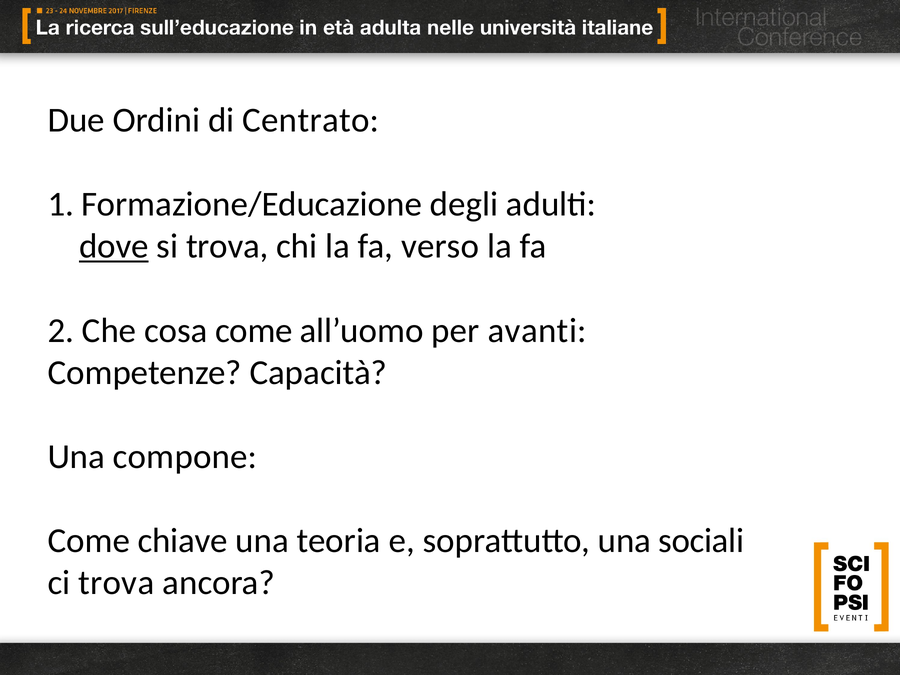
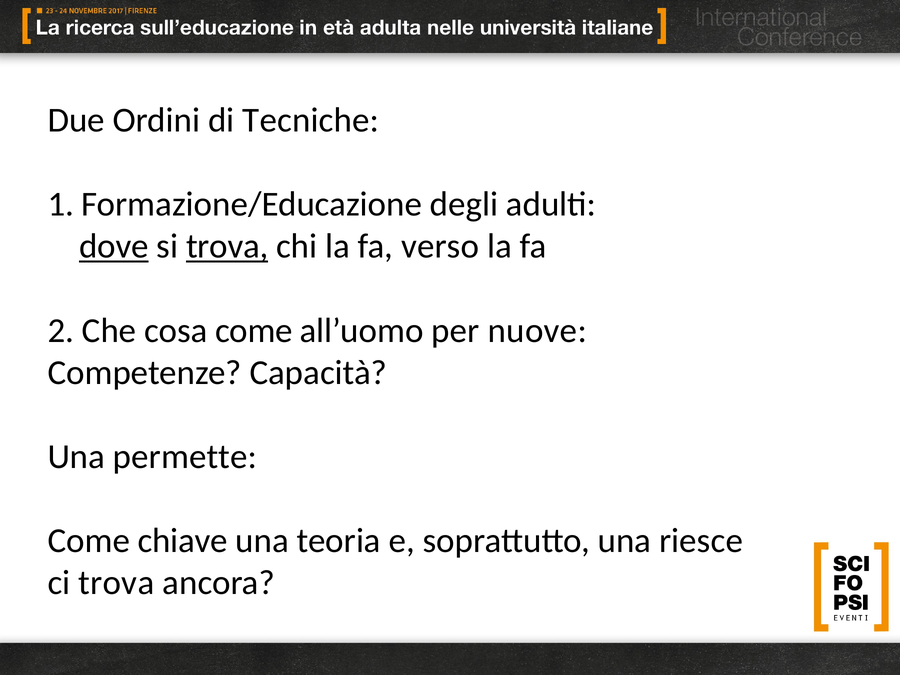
Centrato: Centrato -> Tecniche (311, 120)
trova underline: none -> present (227, 246)
avanti: avanti -> nuove (537, 330)
compone: compone -> permette (185, 457)
sociali: sociali -> riesce (701, 541)
